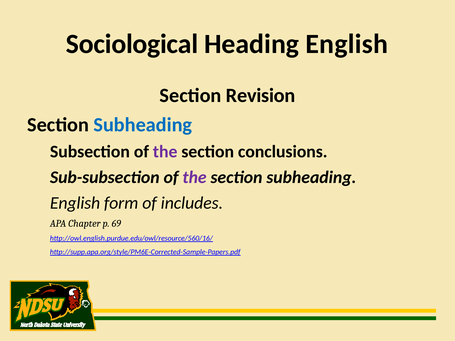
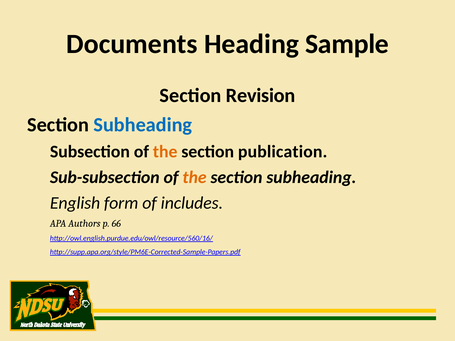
Sociological: Sociological -> Documents (132, 44)
Heading English: English -> Sample (347, 44)
the colour: purple -> orange (165, 152)
conclusions: conclusions -> publication (283, 152)
the colour: purple -> orange (195, 177)
Chapter: Chapter -> Authors (84, 224)
69: 69 -> 66 (116, 224)
